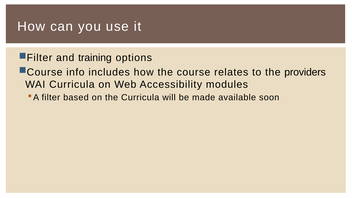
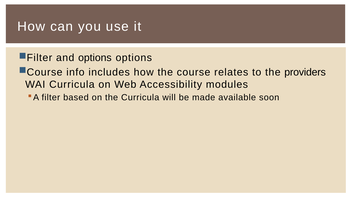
and training: training -> options (95, 58)
